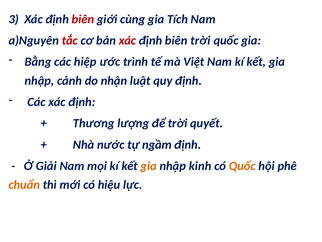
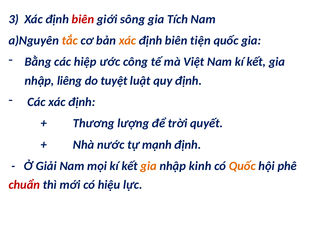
cùng: cùng -> sông (133, 19)
tắc colour: red -> orange (70, 40)
xác colour: red -> orange (127, 40)
biên trời: trời -> tiện (200, 40)
trình: trình -> công (136, 62)
cảnh: cảnh -> liêng (70, 80)
nhận: nhận -> tuyệt (114, 80)
ngầm: ngầm -> mạnh (157, 144)
chuẩn colour: orange -> red (24, 184)
